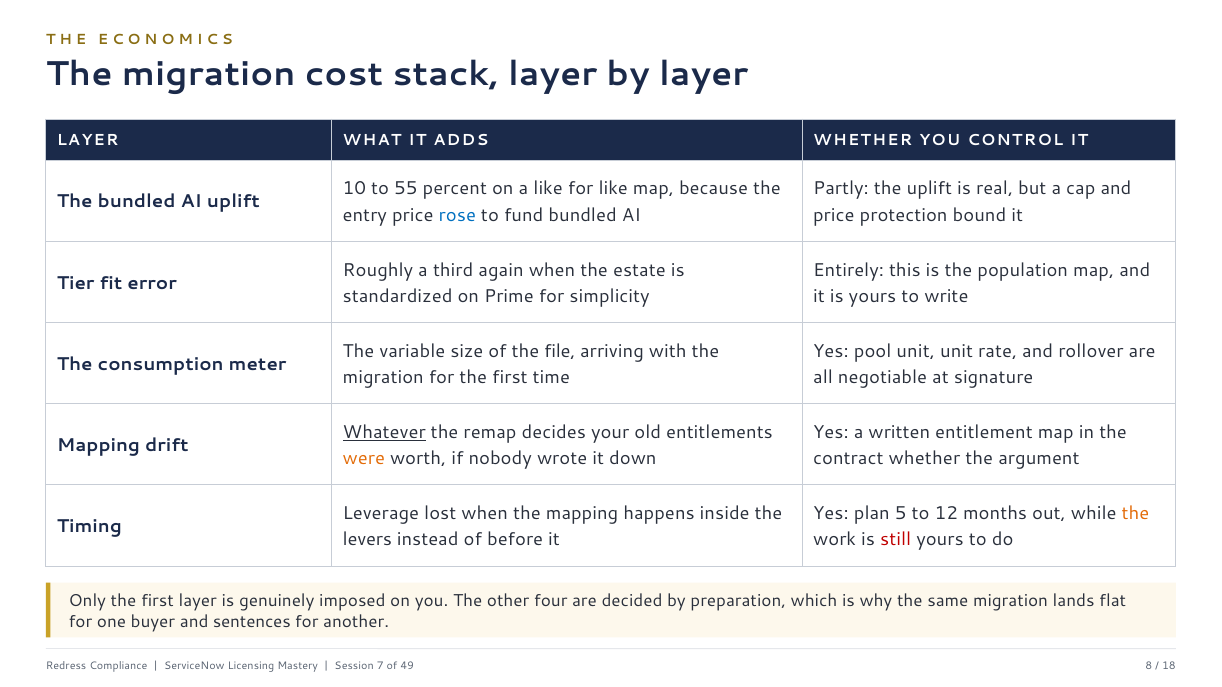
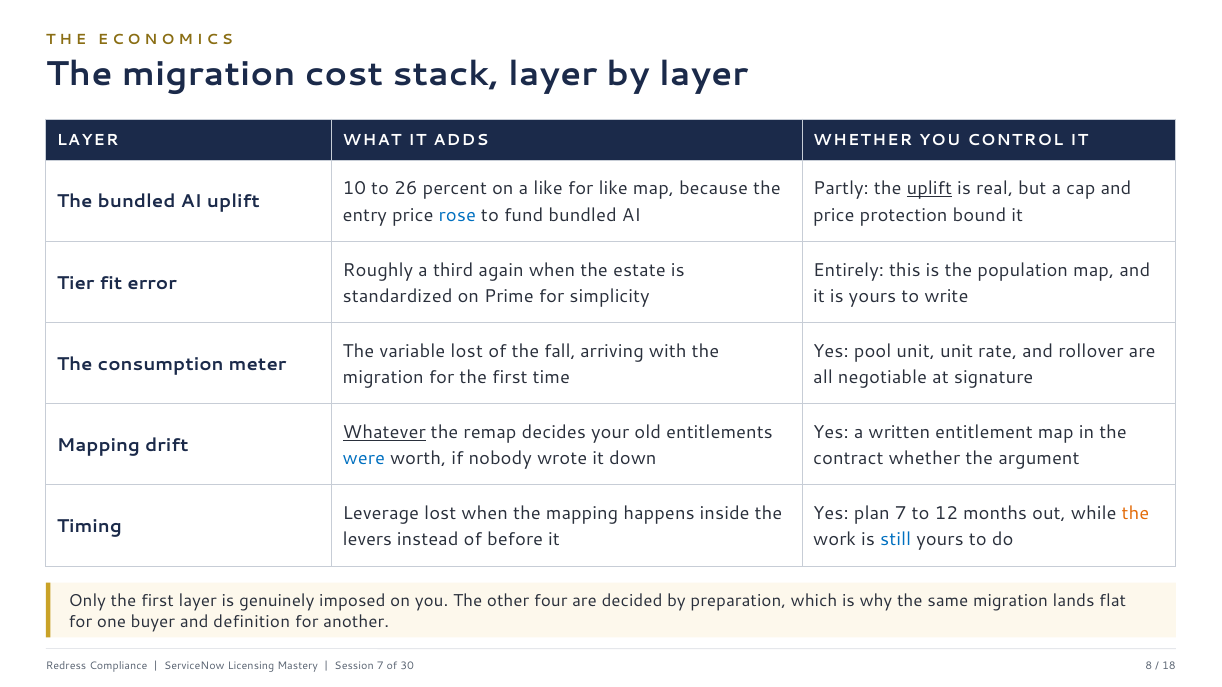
55: 55 -> 26 (406, 189)
uplift underline: none -> present (929, 189)
variable size: size -> lost (467, 351)
file: file -> fall (560, 351)
were colour: orange -> blue (364, 459)
plan 5: 5 -> 7 (901, 514)
still colour: red -> blue (896, 540)
sentences: sentences -> definition (252, 622)
49: 49 -> 30 (407, 666)
